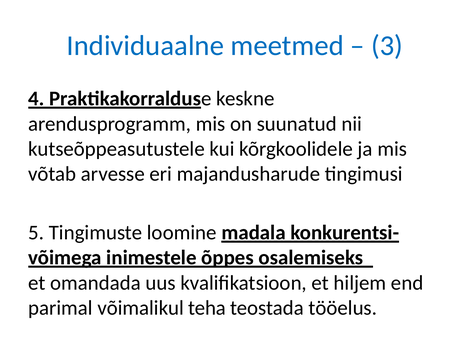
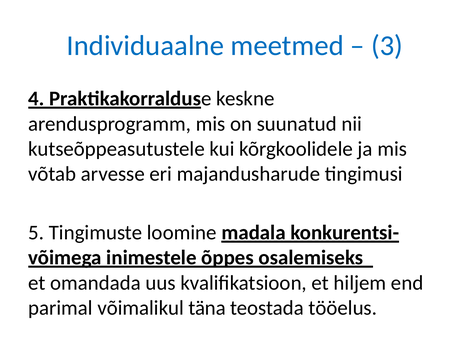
teha: teha -> täna (207, 308)
